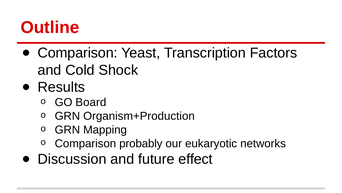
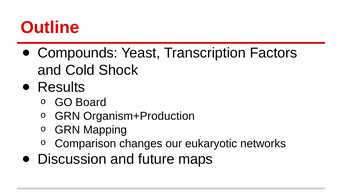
Comparison: Comparison -> Compounds (78, 53)
probably: probably -> changes (141, 143)
effect: effect -> maps (196, 159)
